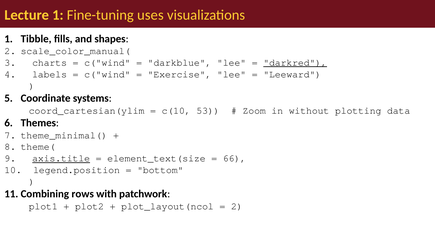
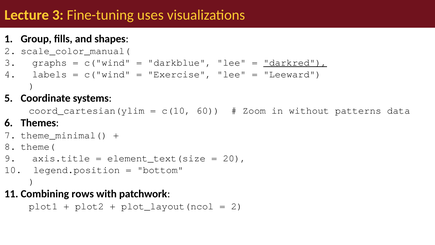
Lecture 1: 1 -> 3 (58, 15)
Tibble: Tibble -> Group (36, 39)
charts: charts -> graphs (50, 63)
53: 53 -> 60 (208, 110)
plotting: plotting -> patterns (358, 110)
axis.title underline: present -> none (61, 158)
66: 66 -> 20 (234, 158)
